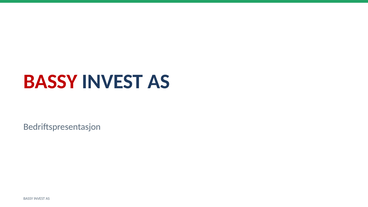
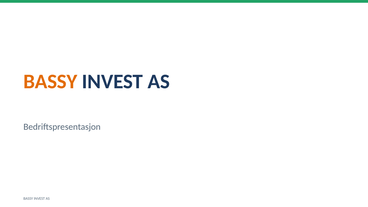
BASSY colour: red -> orange (50, 82)
